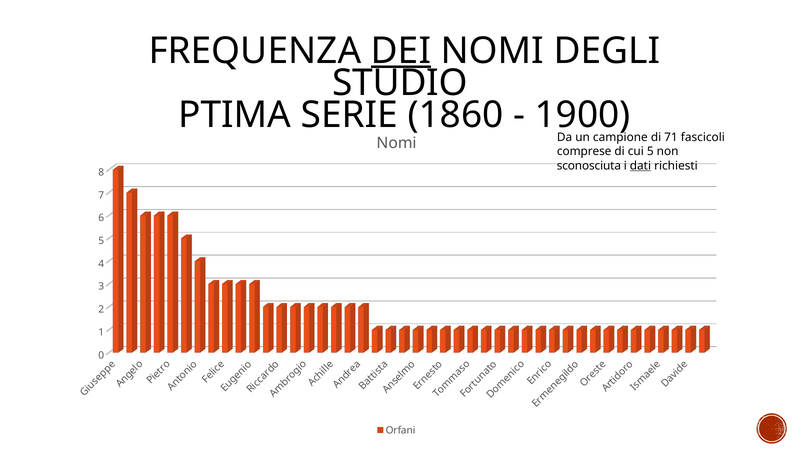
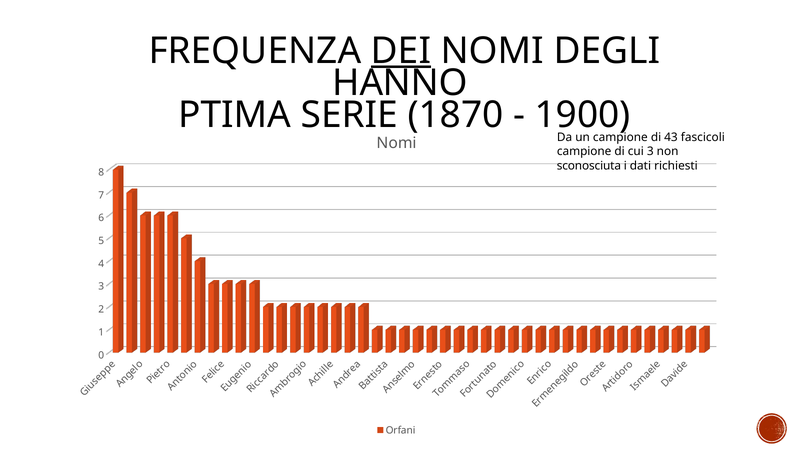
STUDIO: STUDIO -> HANNO (400, 83)
1860: 1860 -> 1870 (455, 115)
71: 71 -> 43 (671, 137)
comprese: comprese -> campione (584, 151)
cui 5: 5 -> 3 (650, 151)
dati underline: present -> none (640, 166)
